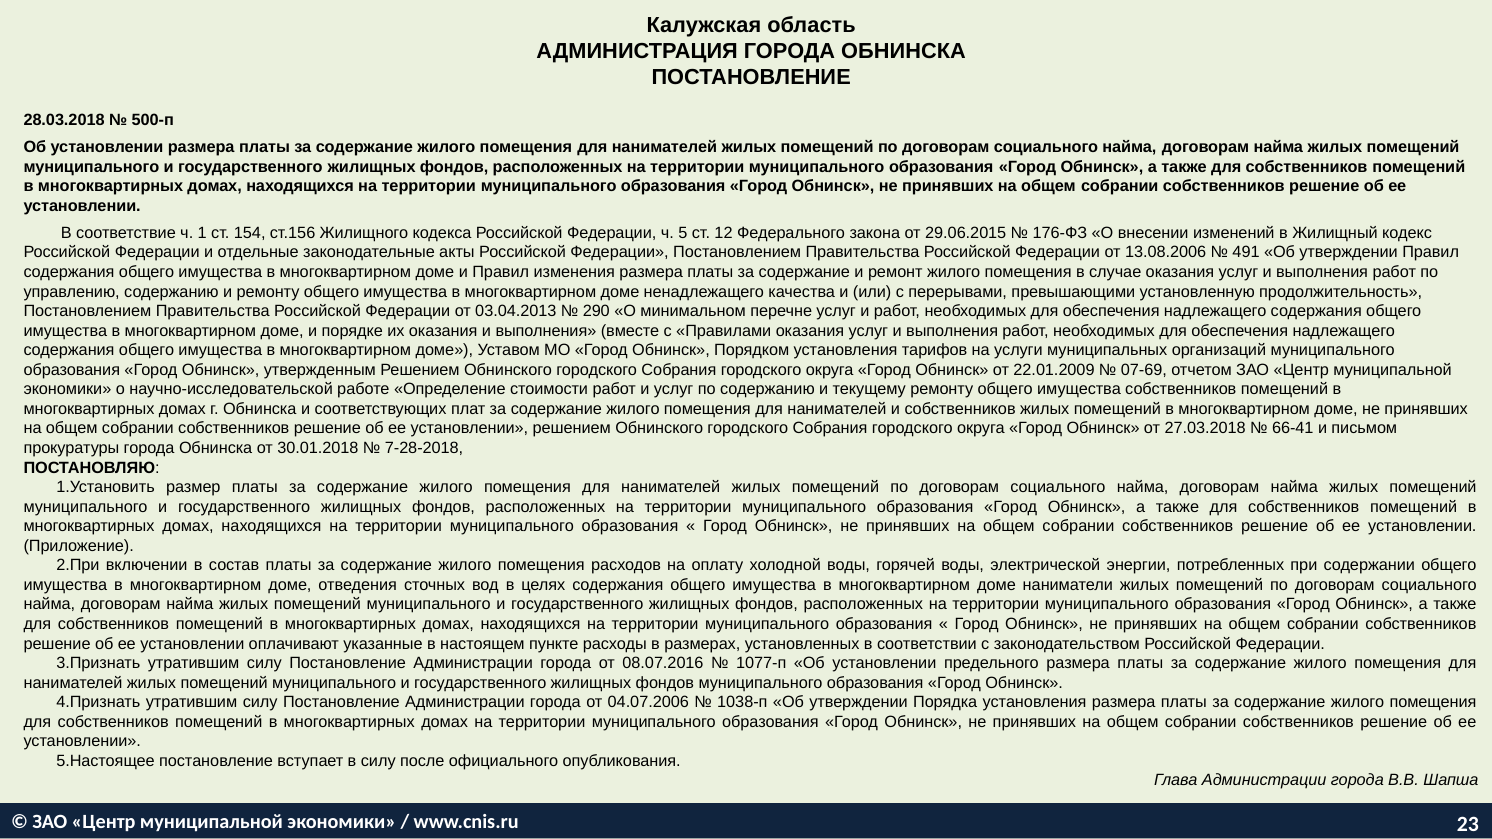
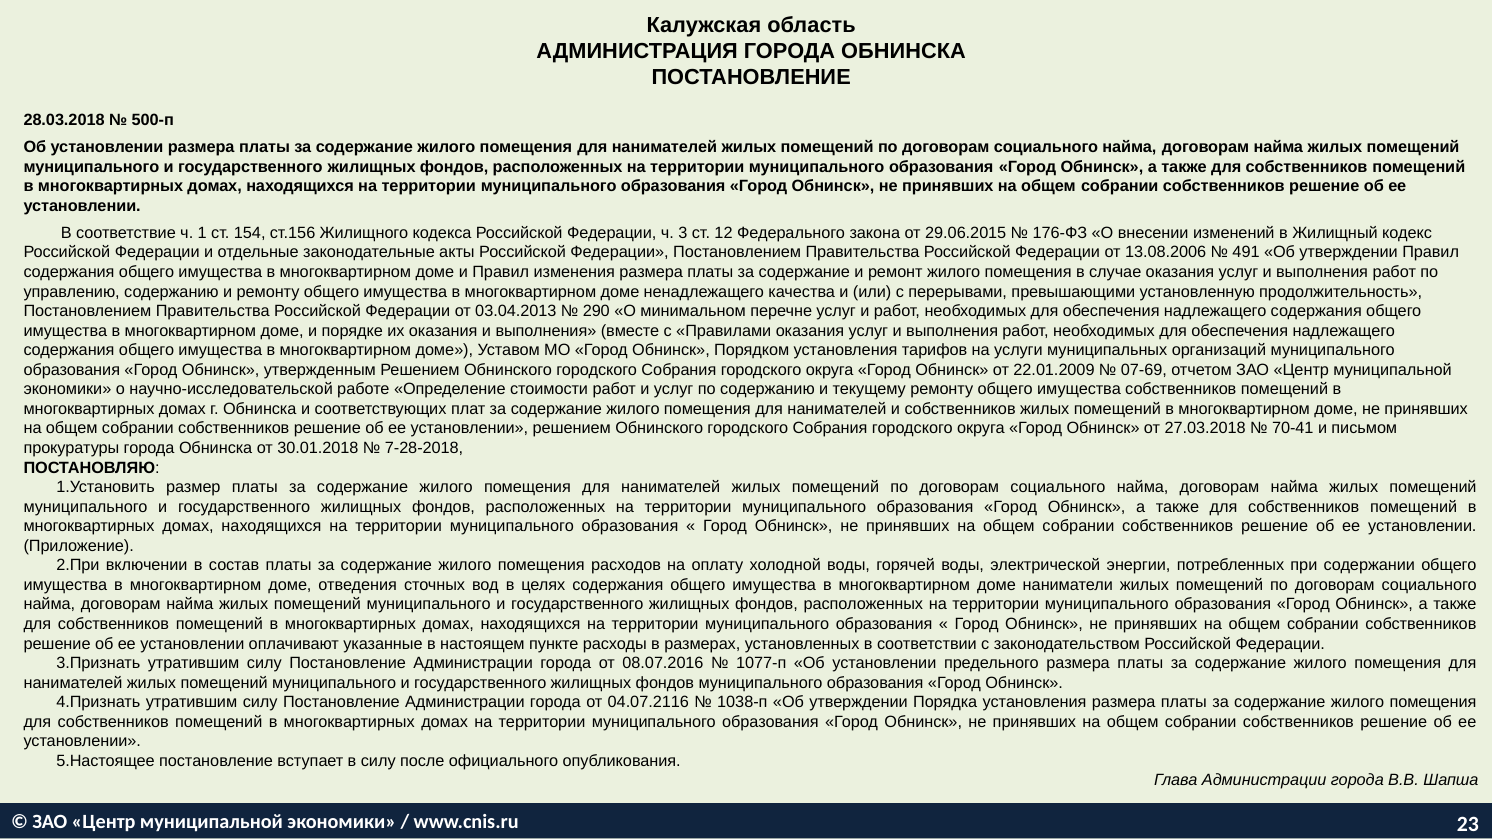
5: 5 -> 3 (683, 233)
66-41: 66-41 -> 70-41 (1293, 429)
04.07.2006: 04.07.2006 -> 04.07.2116 (648, 703)
